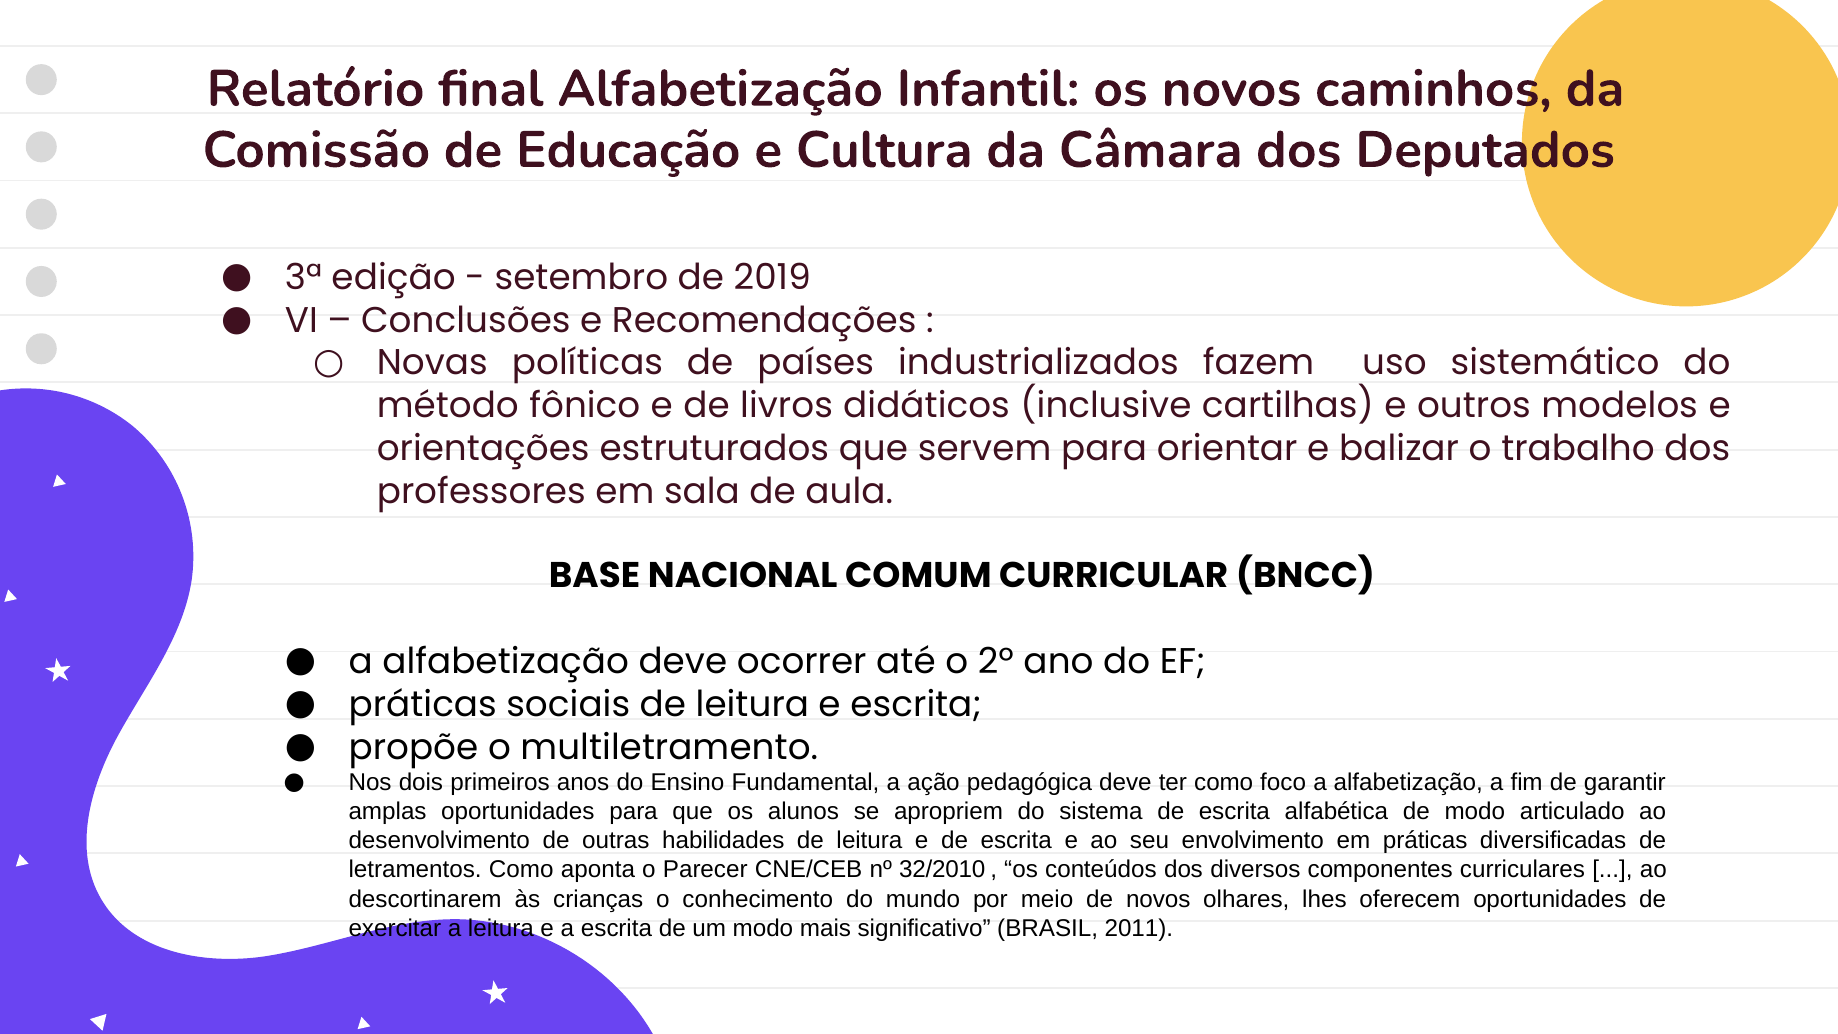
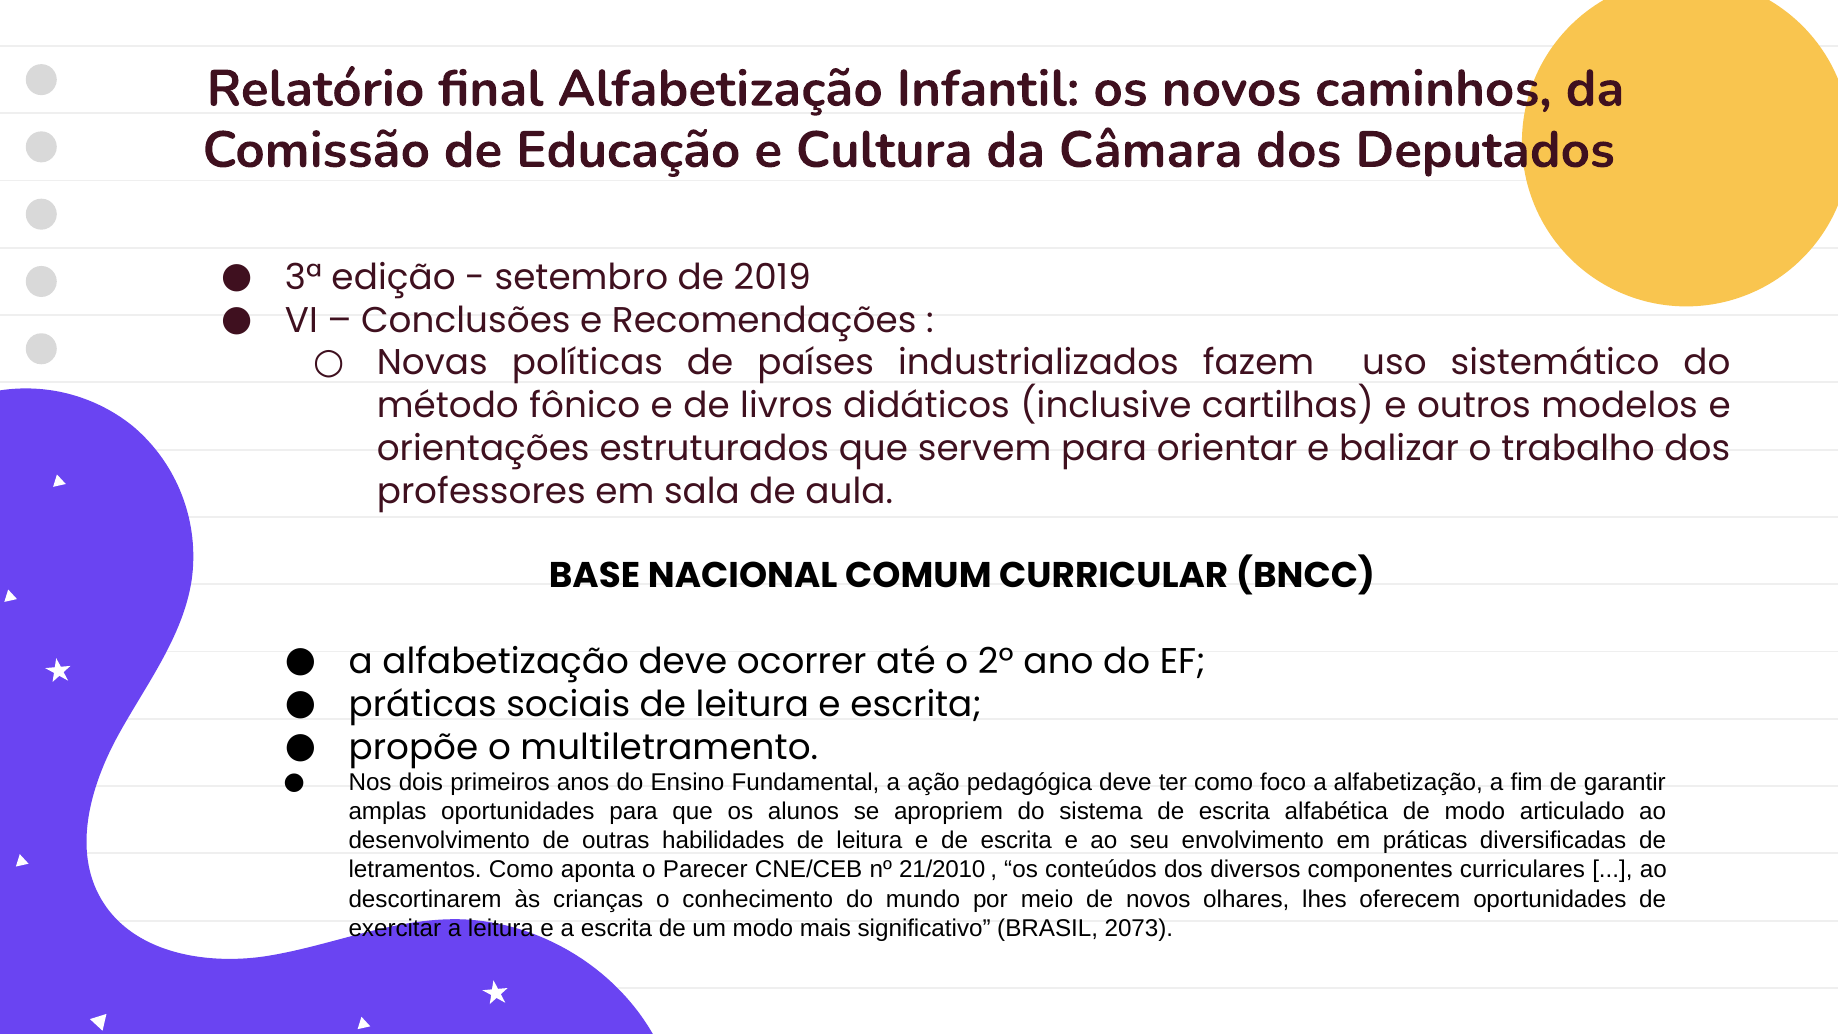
32/2010: 32/2010 -> 21/2010 (942, 870)
2011: 2011 -> 2073 (1139, 928)
